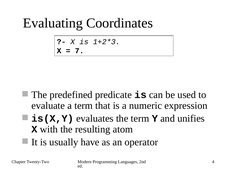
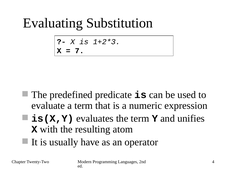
Coordinates: Coordinates -> Substitution (120, 23)
